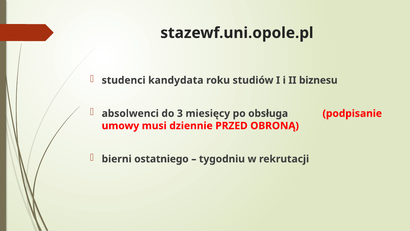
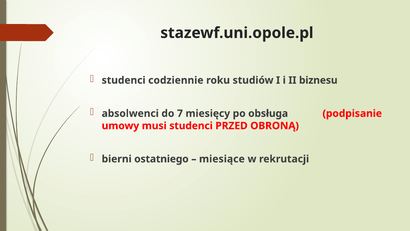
kandydata: kandydata -> codziennie (176, 80)
3: 3 -> 7 (180, 113)
musi dziennie: dziennie -> studenci (191, 126)
tygodniu: tygodniu -> miesiące (222, 159)
